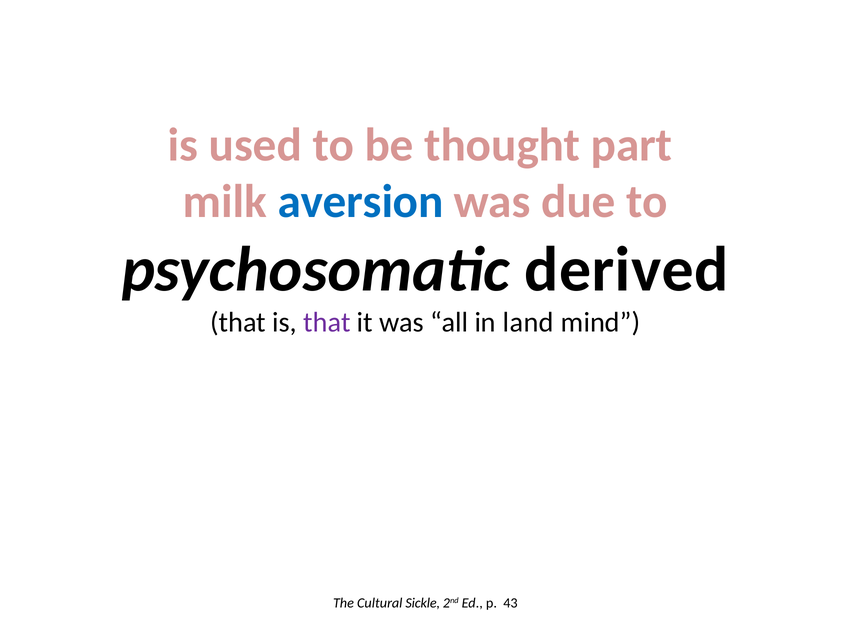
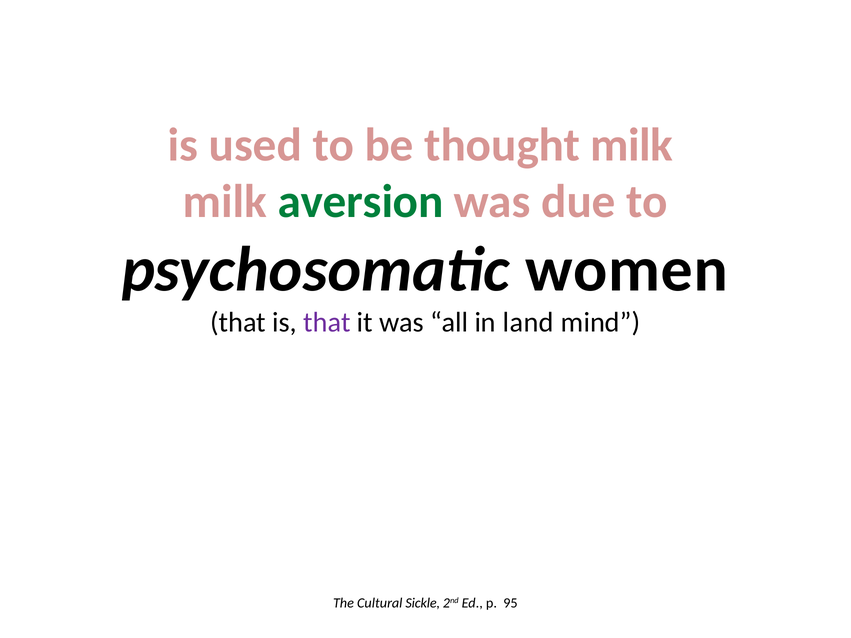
thought part: part -> milk (632, 145)
aversion colour: blue -> green (361, 202)
derived: derived -> women (626, 270)
43: 43 -> 95 (510, 603)
